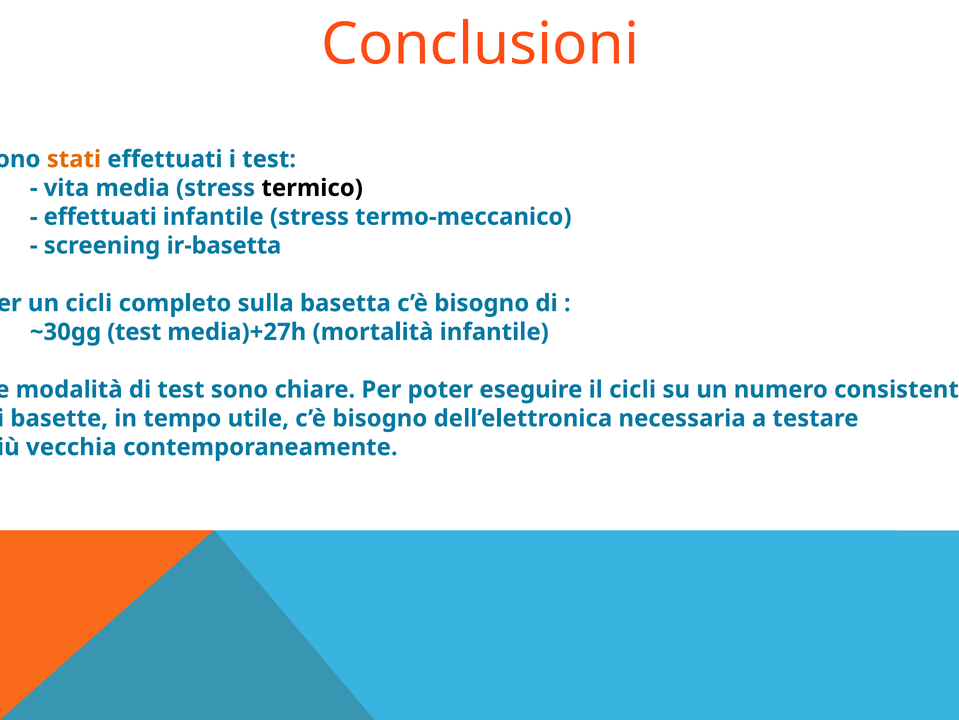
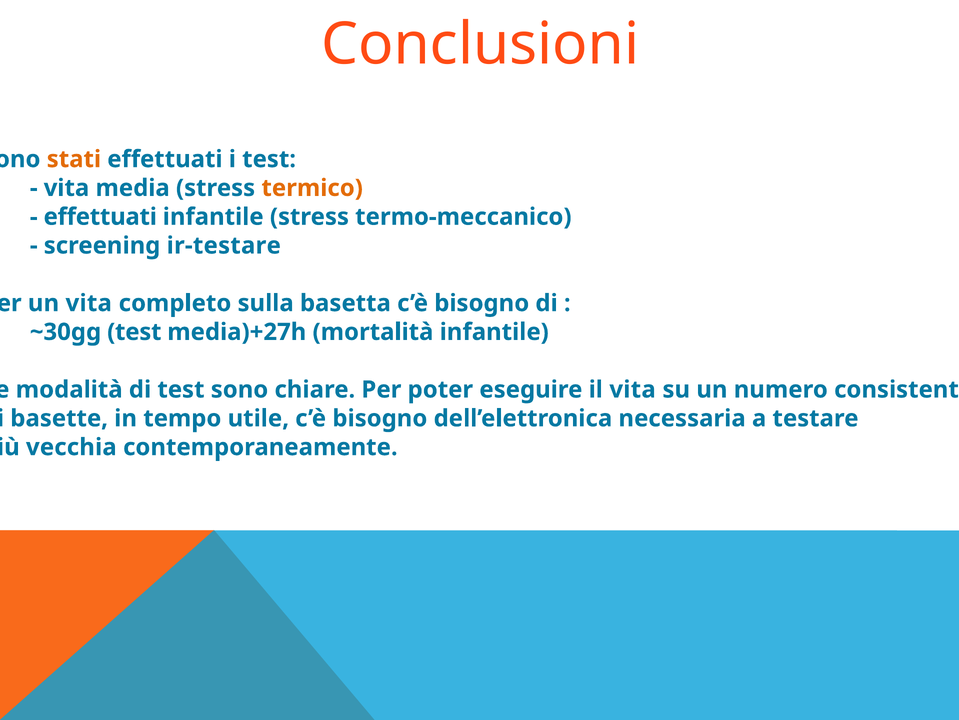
termico colour: black -> orange (312, 188)
ir-basetta: ir-basetta -> ir-testare (224, 245)
un cicli: cicli -> vita (89, 303)
il cicli: cicli -> vita (633, 389)
